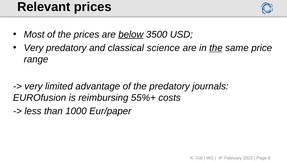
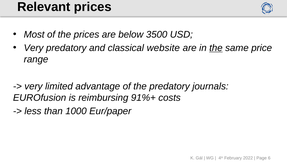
below underline: present -> none (131, 34)
science: science -> website (163, 48)
55%+: 55%+ -> 91%+ (143, 97)
